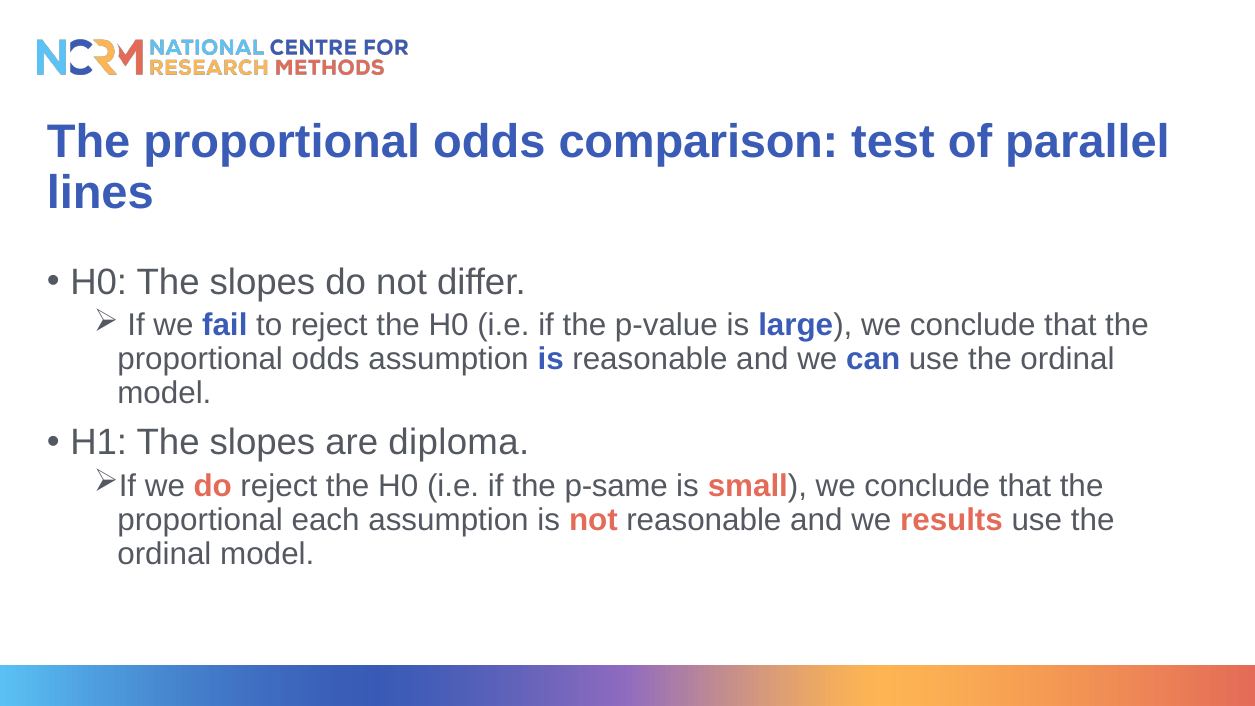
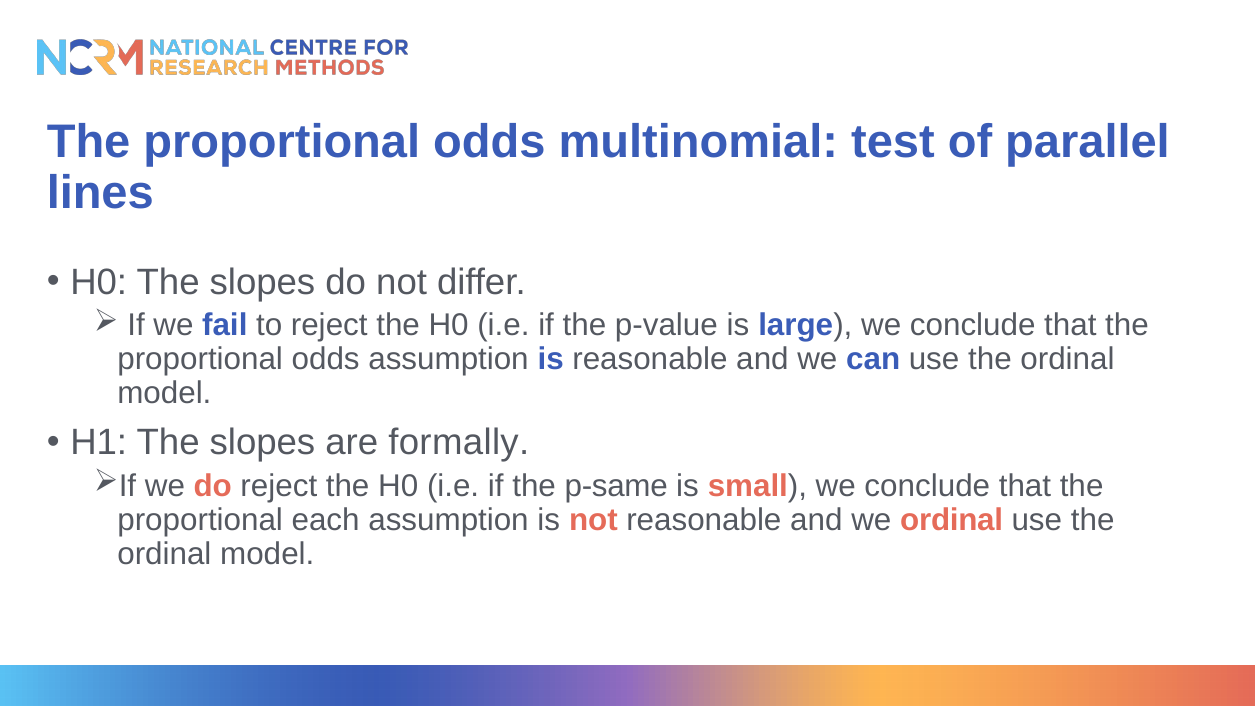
comparison: comparison -> multinomial (698, 142)
diploma: diploma -> formally (459, 443)
we results: results -> ordinal (952, 520)
